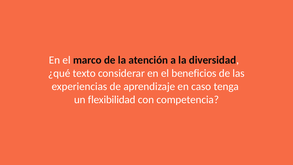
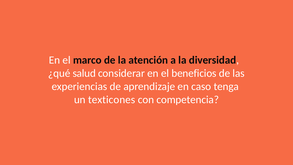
texto: texto -> salud (84, 73)
flexibilidad: flexibilidad -> texticones (112, 100)
